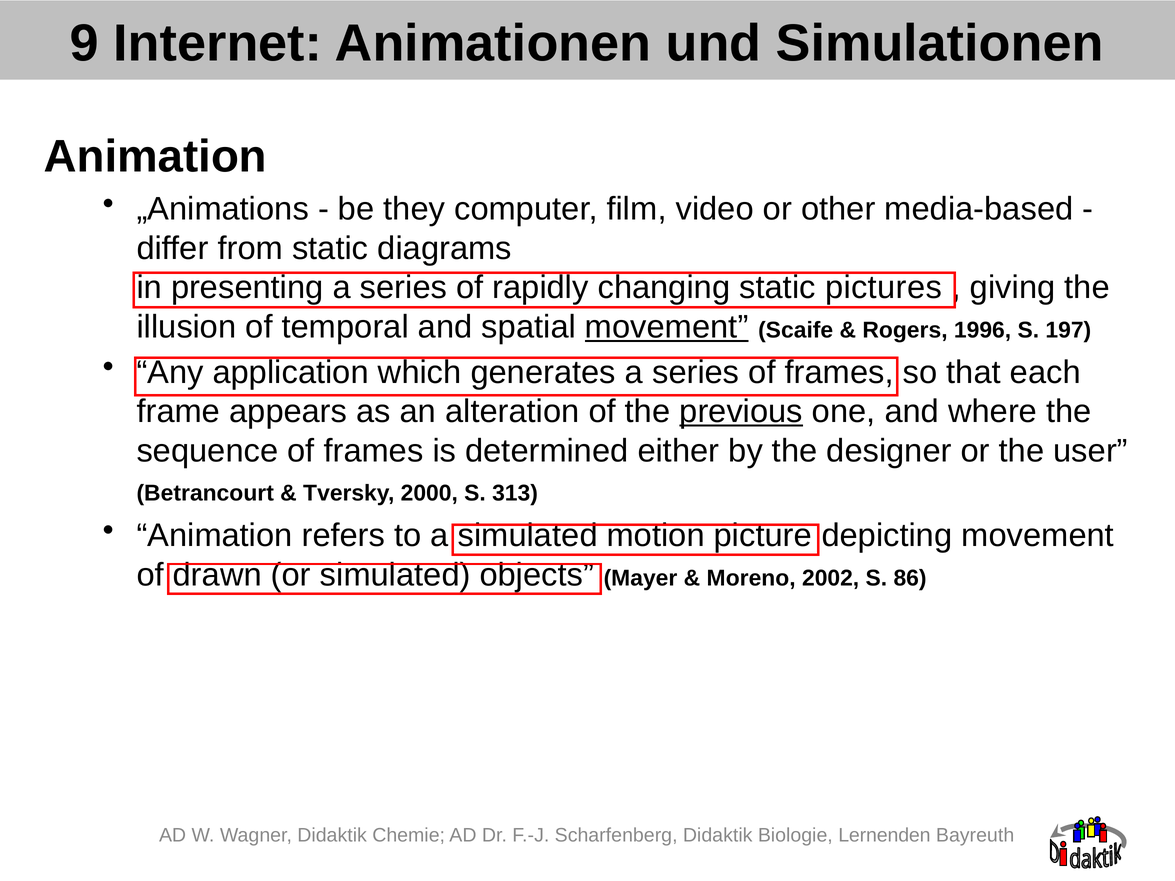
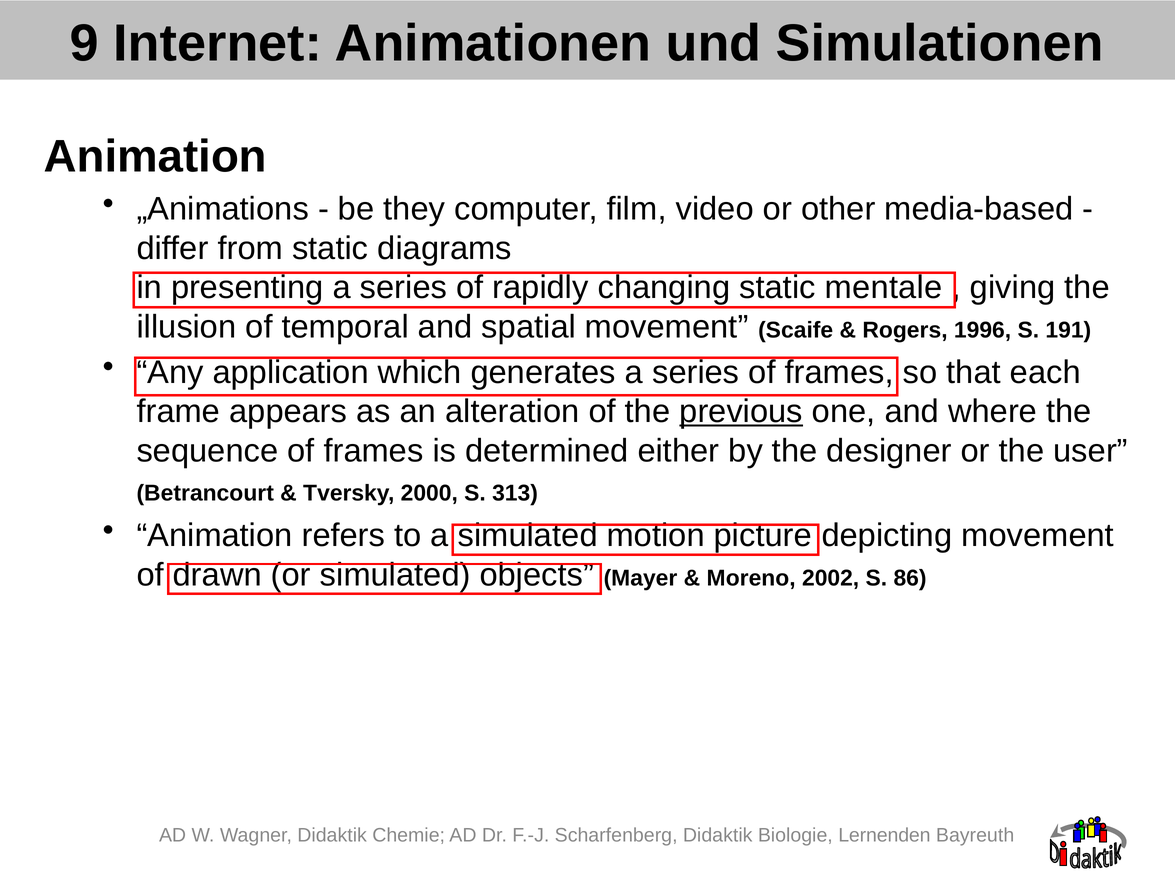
pictures: pictures -> mentale (884, 288)
movement underline: present -> none (667, 327)
197: 197 -> 191 (1068, 330)
